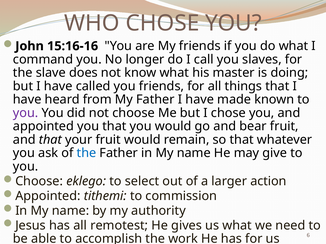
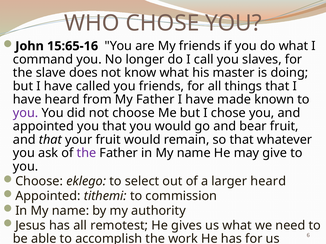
15:16-16: 15:16-16 -> 15:65-16 (73, 46)
the colour: blue -> purple (86, 153)
larger action: action -> heard (268, 182)
